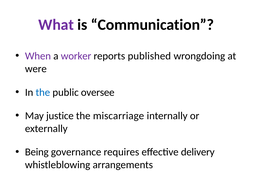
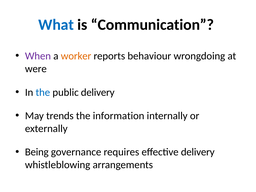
What colour: purple -> blue (56, 25)
worker colour: purple -> orange (76, 56)
published: published -> behaviour (149, 56)
public oversee: oversee -> delivery (98, 92)
justice: justice -> trends (60, 116)
miscarriage: miscarriage -> information (119, 116)
